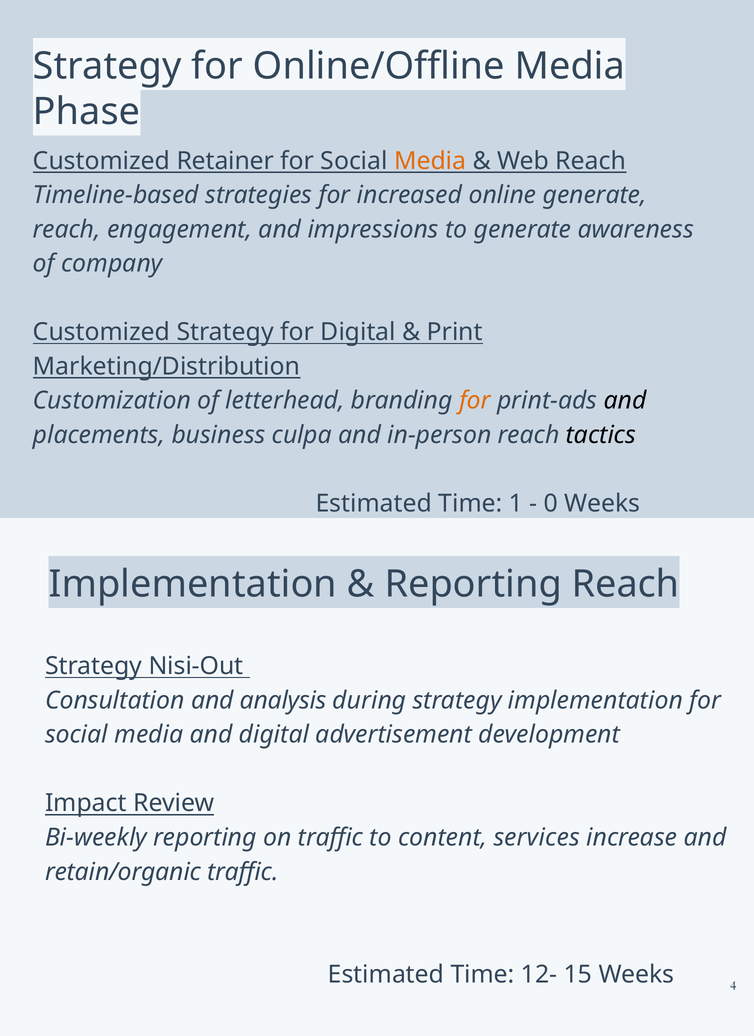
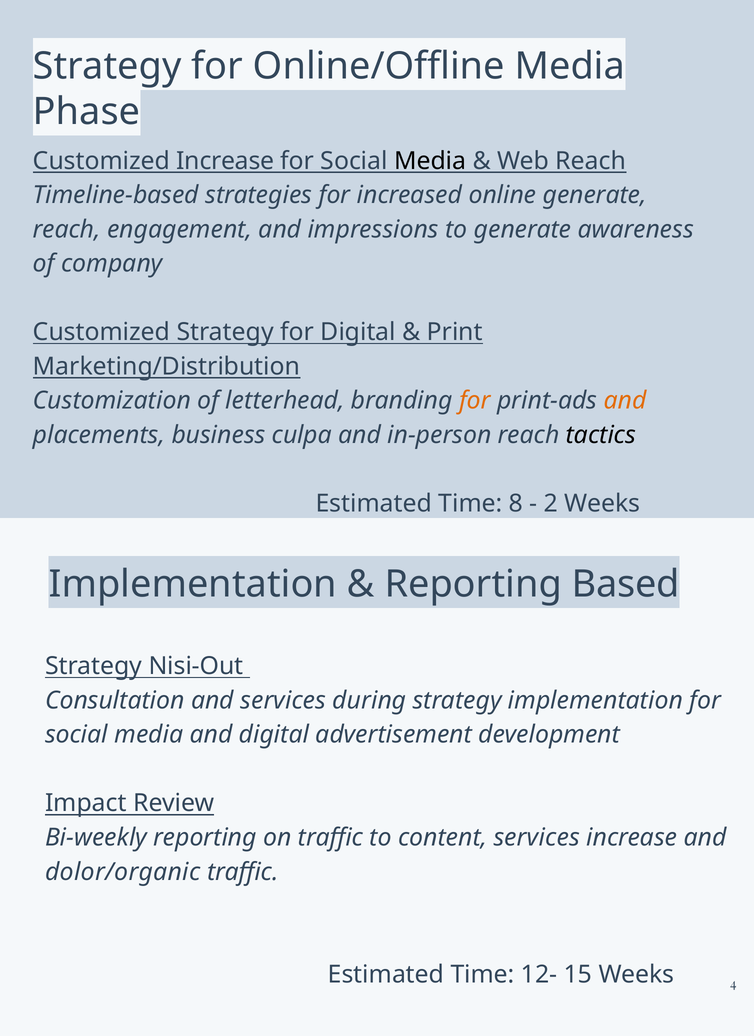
Customized Retainer: Retainer -> Increase (225, 161)
Media colour: orange -> black (430, 161)
and colour: black -> orange (625, 401)
1: 1 -> 8 (516, 504)
0: 0 -> 2 (551, 504)
Reporting Reach: Reach -> Based (626, 585)
and analysis: analysis -> services (283, 701)
retain/organic: retain/organic -> dolor/organic (123, 872)
